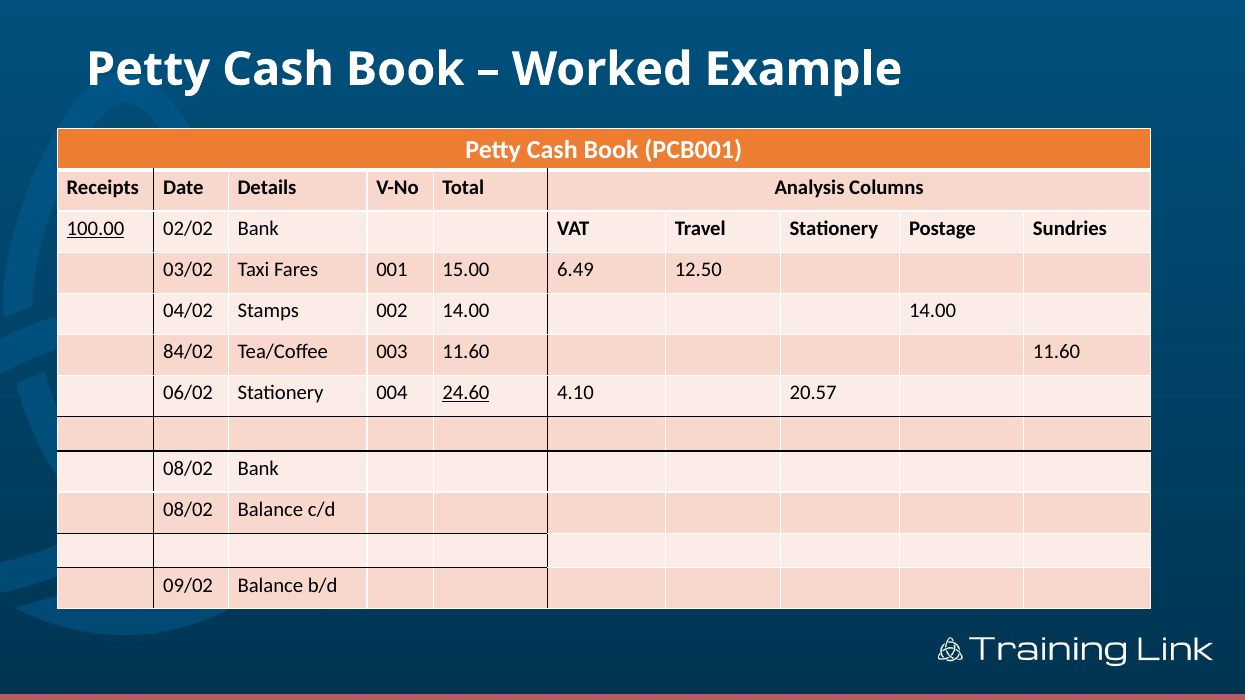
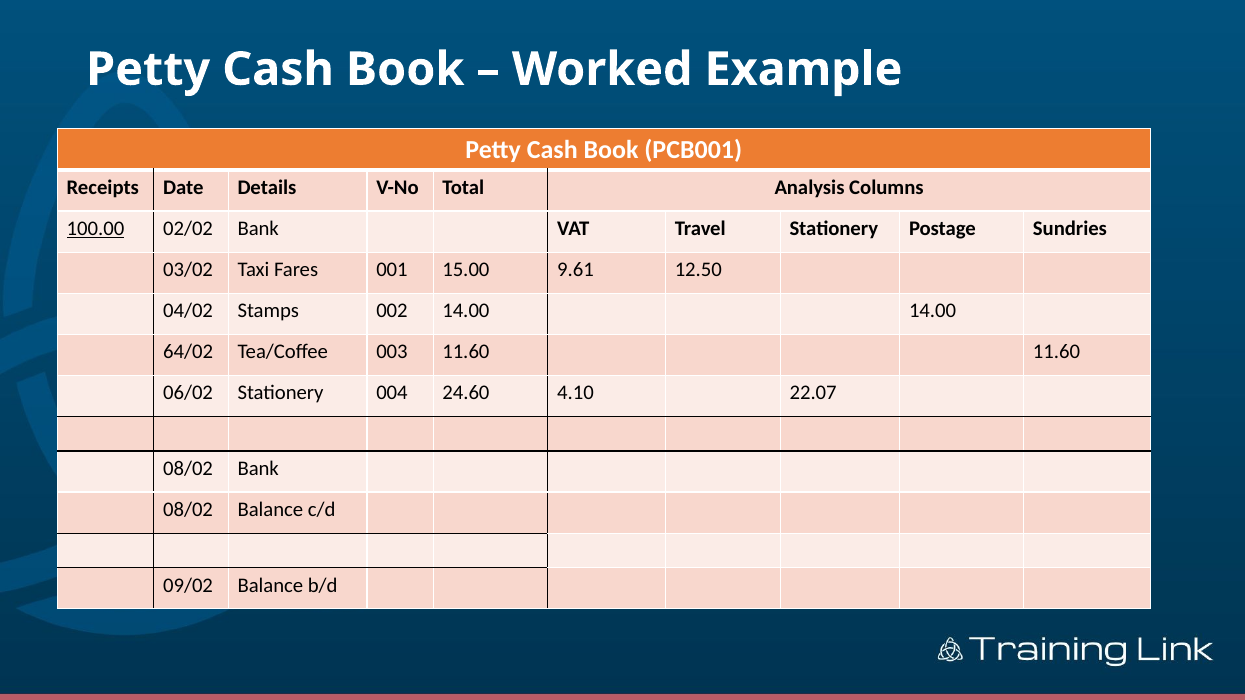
6.49: 6.49 -> 9.61 (576, 270)
84/02: 84/02 -> 64/02 (188, 352)
24.60 underline: present -> none (466, 393)
20.57: 20.57 -> 22.07 (813, 393)
